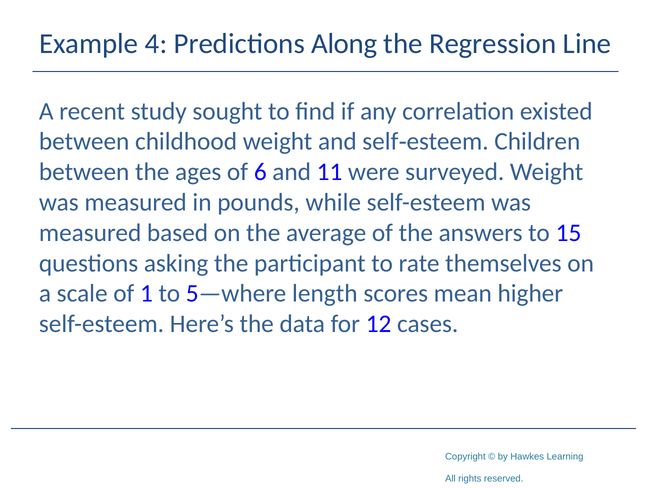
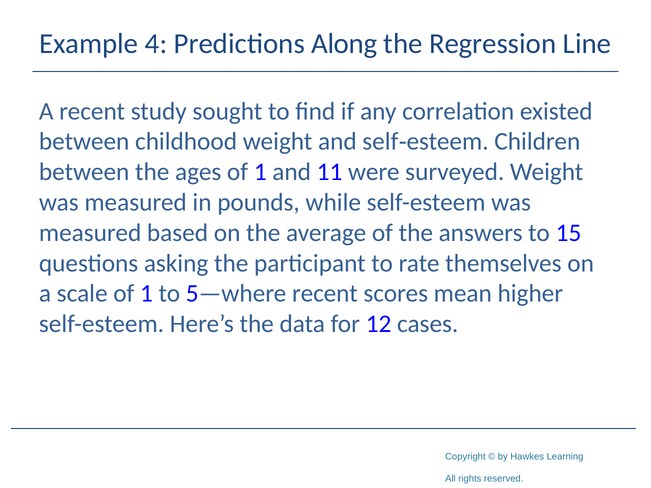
ages of 6: 6 -> 1 (260, 172)
5—where length: length -> recent (325, 294)
